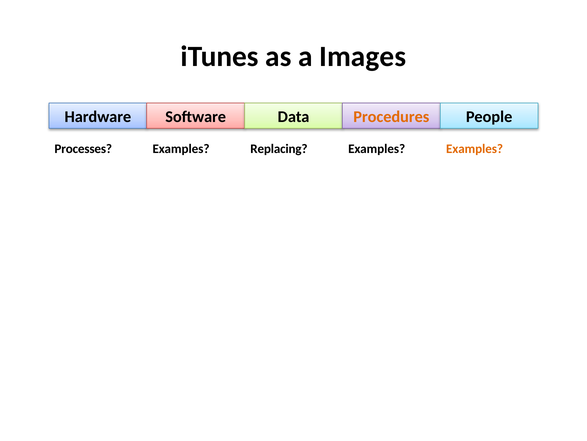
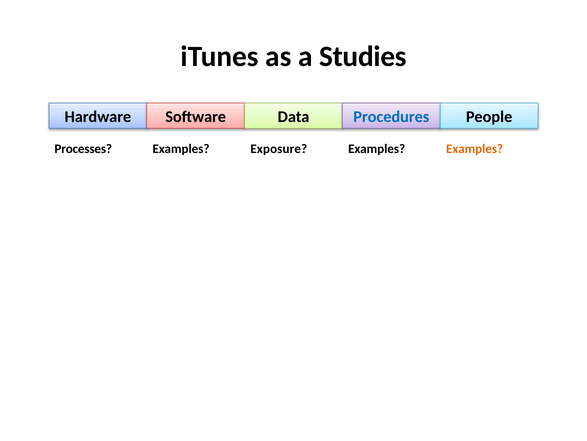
Images: Images -> Studies (363, 56)
Procedures colour: orange -> blue (391, 117)
Replacing: Replacing -> Exposure (279, 149)
